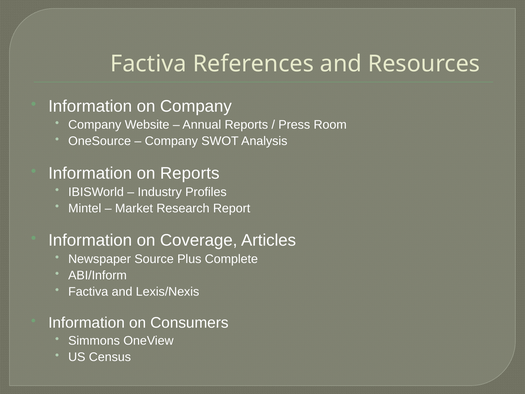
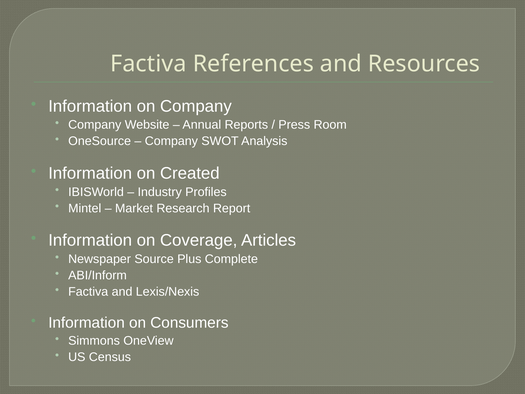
on Reports: Reports -> Created (190, 173)
